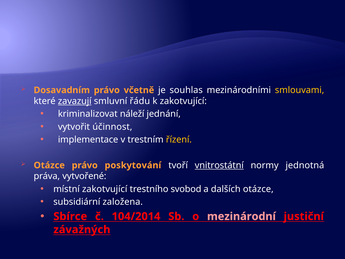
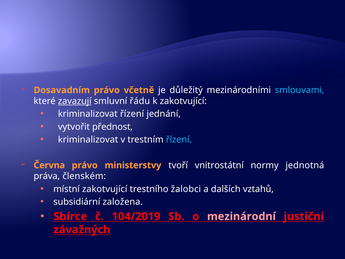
souhlas: souhlas -> důležitý (186, 90)
smlouvami colour: yellow -> light blue (300, 90)
kriminalizovat náleží: náleží -> řízení (132, 114)
účinnost: účinnost -> přednost (112, 127)
implementace: implementace -> kriminalizovat (88, 139)
řízení colour: yellow -> light blue (179, 139)
Otázce: Otázce -> Června (49, 165)
poskytování: poskytování -> ministerstvy (133, 165)
vnitrostátní underline: present -> none (219, 165)
vytvořené: vytvořené -> členském (84, 176)
svobod: svobod -> žalobci (186, 189)
dalších otázce: otázce -> vztahů (258, 189)
104/2014: 104/2014 -> 104/2019 (136, 216)
